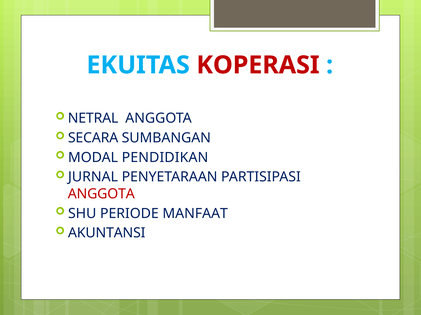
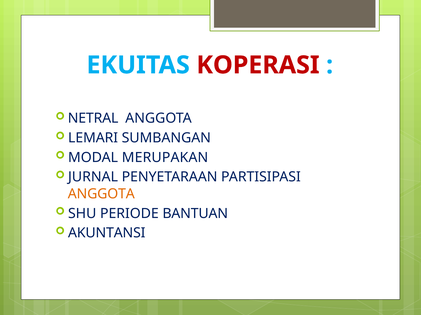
SECARA: SECARA -> LEMARI (93, 138)
PENDIDIKAN: PENDIDIKAN -> MERUPAKAN (165, 158)
ANGGOTA colour: red -> orange (101, 194)
MANFAAT: MANFAAT -> BANTUAN (195, 214)
